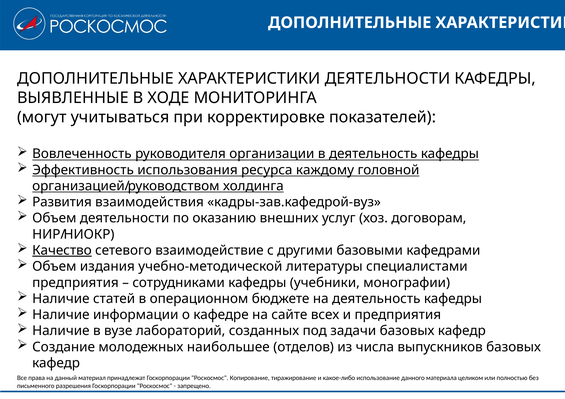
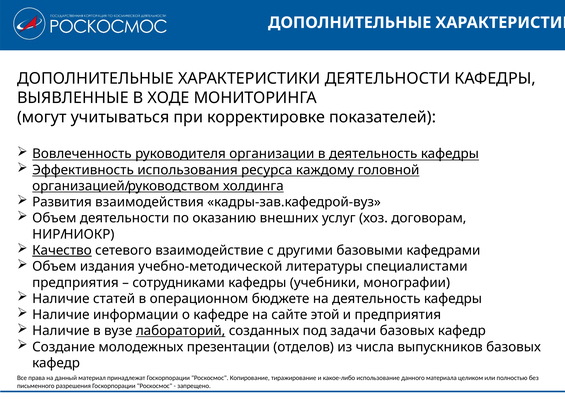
всех: всех -> этой (325, 315)
лабораторий underline: none -> present (181, 331)
наибольшее: наибольшее -> презентации (228, 347)
